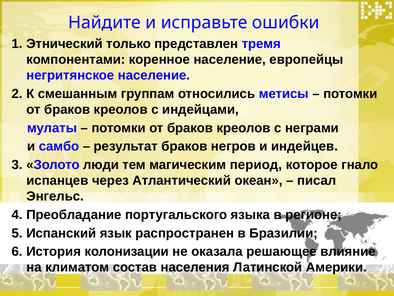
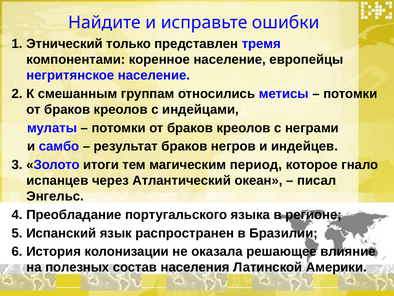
люди: люди -> итоги (101, 165)
климатом: климатом -> полезных (77, 267)
